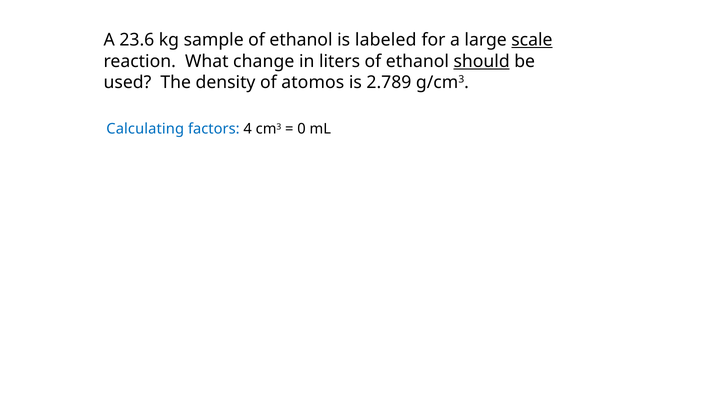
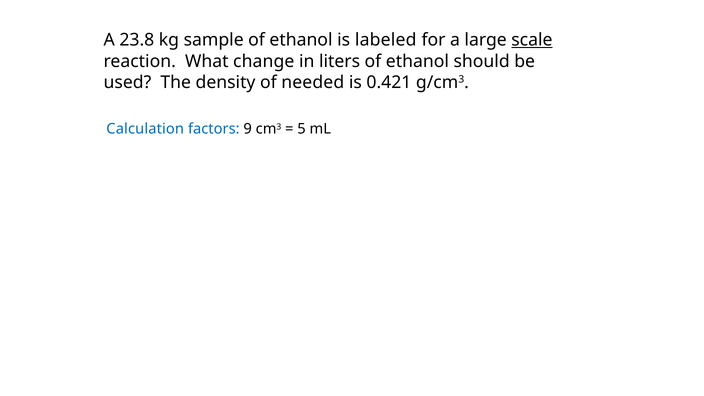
23.6: 23.6 -> 23.8 (137, 40)
should underline: present -> none (482, 61)
atomos: atomos -> needed (313, 82)
2.789: 2.789 -> 0.421 (389, 82)
Calculating: Calculating -> Calculation (145, 129)
4: 4 -> 9 (248, 129)
0: 0 -> 5 (302, 129)
